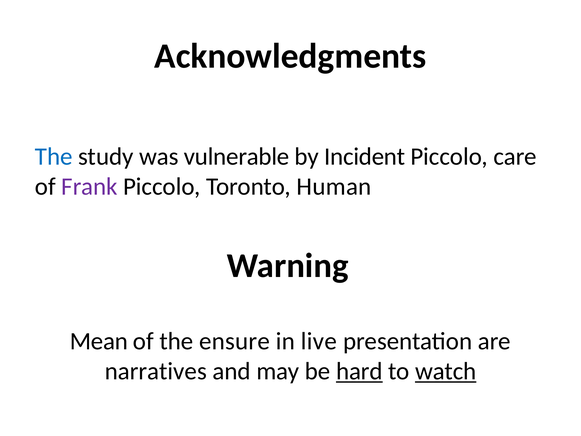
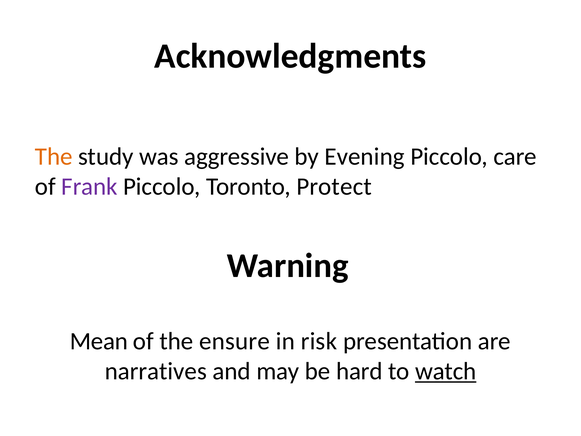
The colour: blue -> orange (54, 157)
vulnerable: vulnerable -> aggressive (237, 157)
Incident: Incident -> Evening (365, 157)
Human: Human -> Protect (334, 187)
live: live -> risk (319, 341)
hard underline: present -> none (359, 371)
